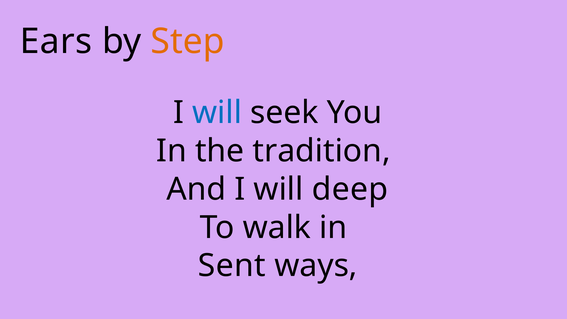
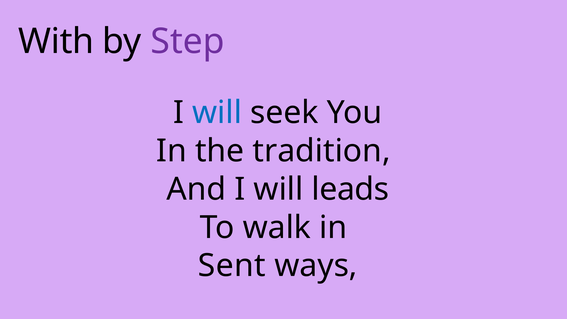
Ears: Ears -> With (56, 41)
Step colour: orange -> purple (188, 41)
deep: deep -> leads (350, 189)
